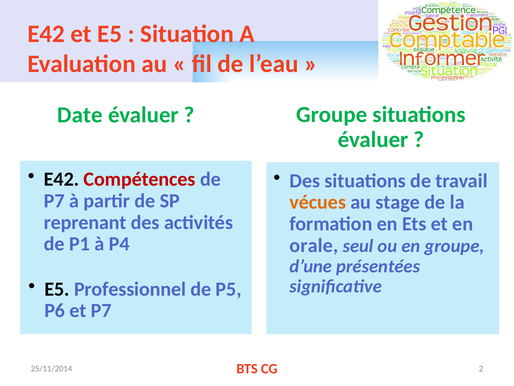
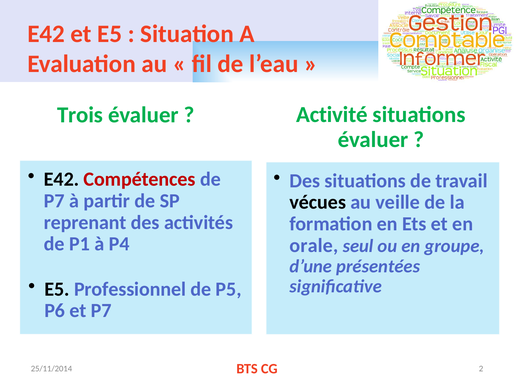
Groupe: Groupe -> Activité (332, 115)
Date: Date -> Trois (80, 115)
vécues colour: orange -> black (318, 202)
stage: stage -> veille (398, 202)
